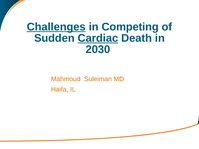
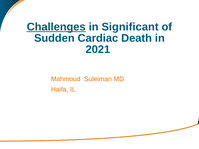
Competing: Competing -> Significant (130, 27)
Cardiac underline: present -> none (98, 38)
2030: 2030 -> 2021 (98, 50)
